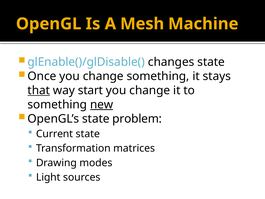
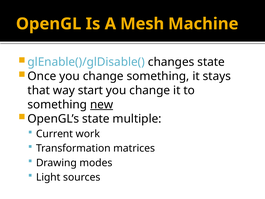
that underline: present -> none (39, 90)
problem: problem -> multiple (137, 119)
Current state: state -> work (88, 134)
